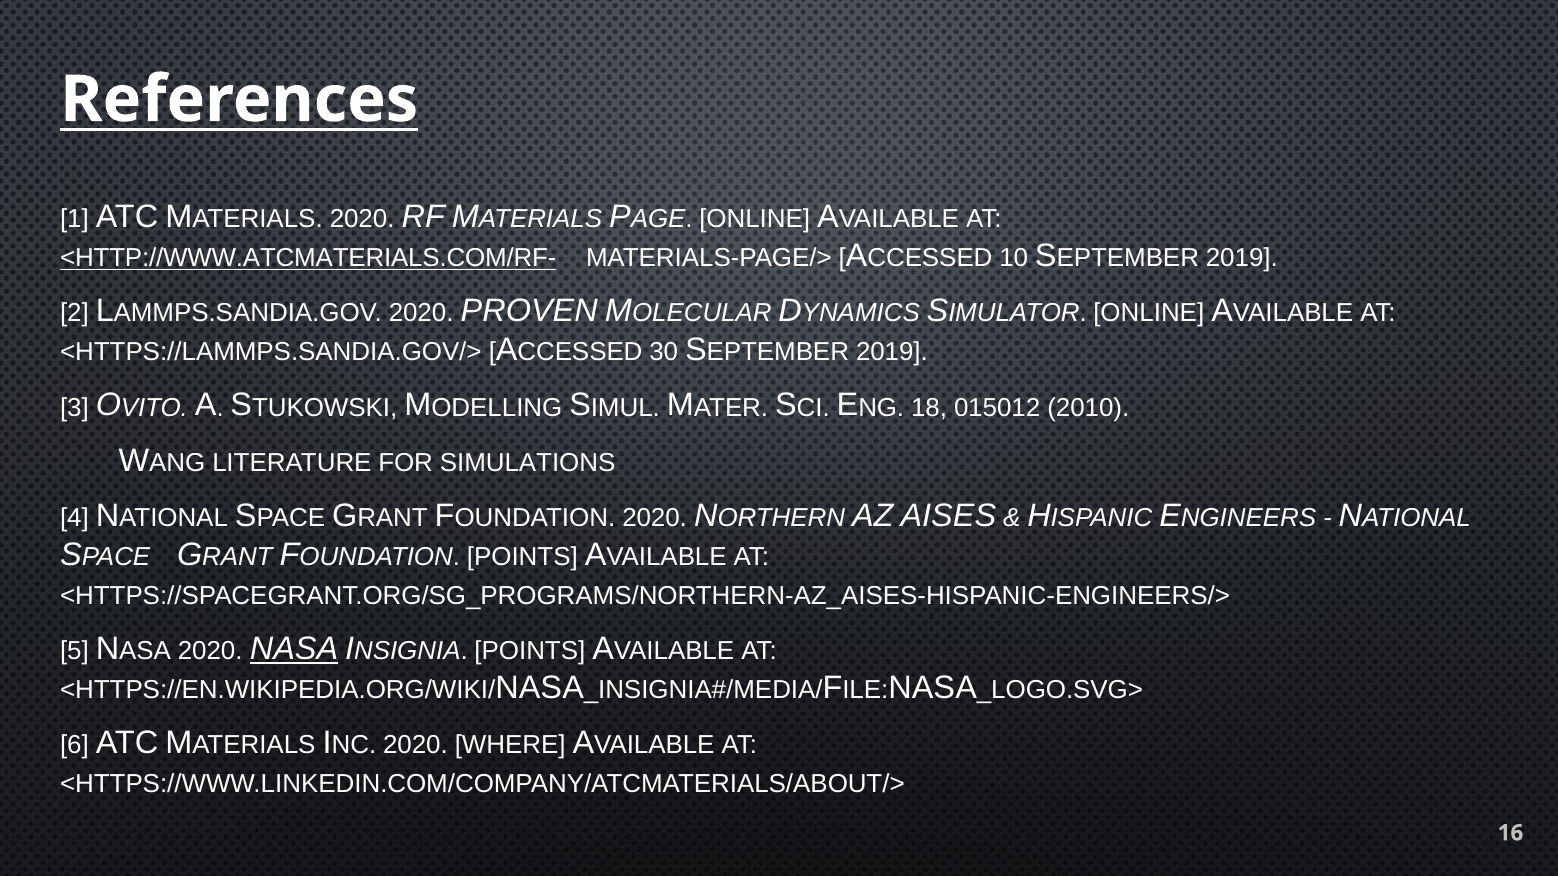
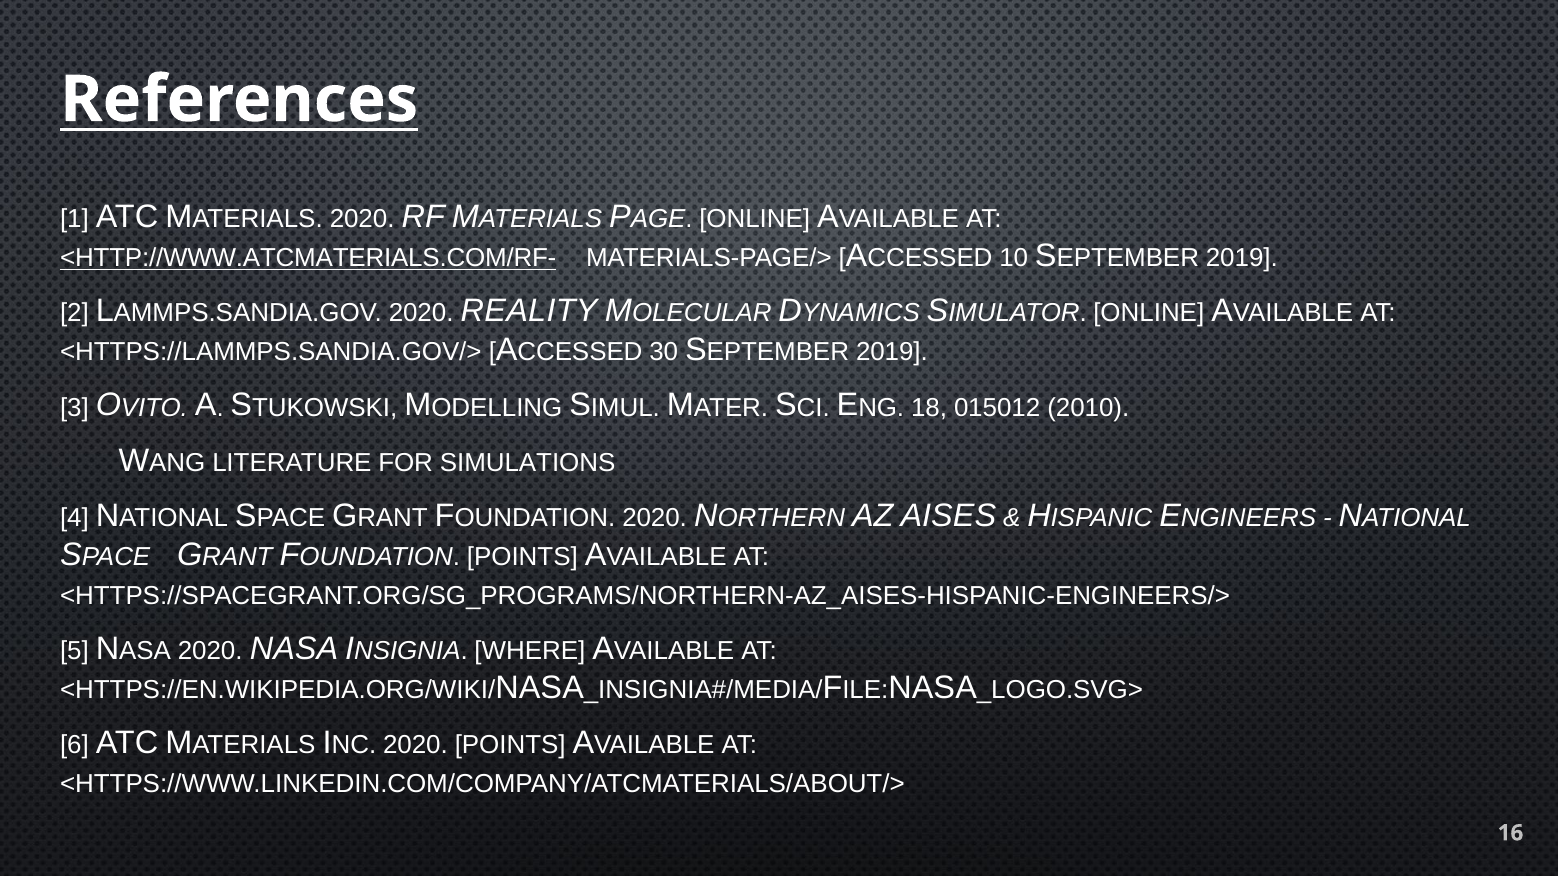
PROVEN: PROVEN -> REALITY (529, 311)
NASA underline: present -> none (294, 649)
POINTS: POINTS -> WHERE (530, 651)
2020 WHERE: WHERE -> POINTS (510, 745)
